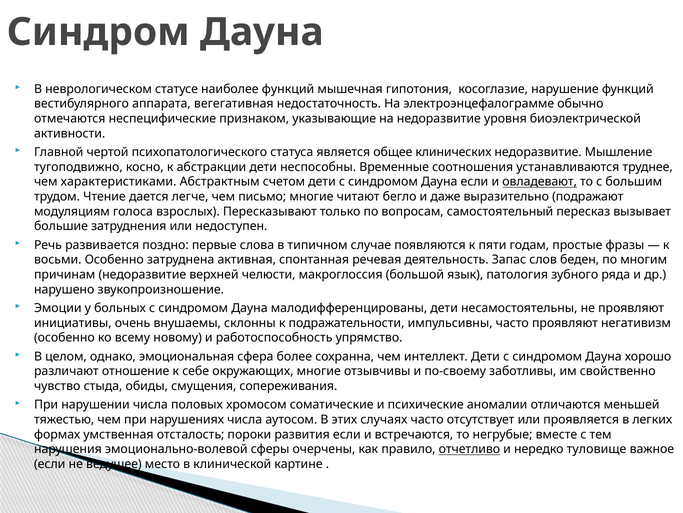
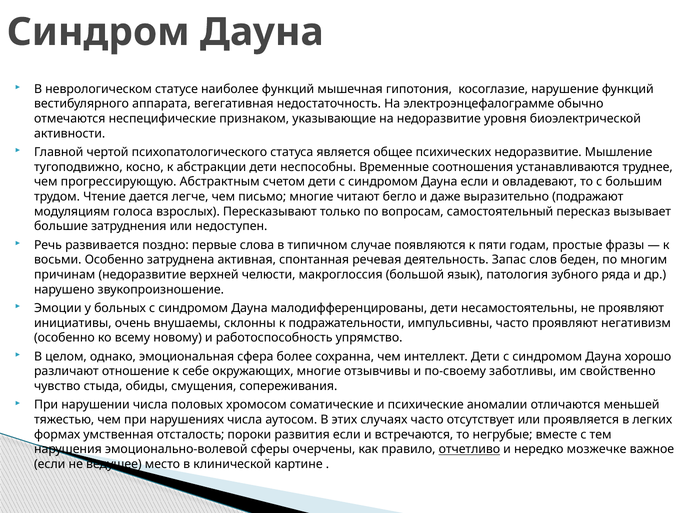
клинических: клинических -> психических (453, 152)
характеристиками: характеристиками -> прогрессирующую (119, 182)
овладевают underline: present -> none (540, 182)
туловище: туловище -> мозжечке (597, 449)
